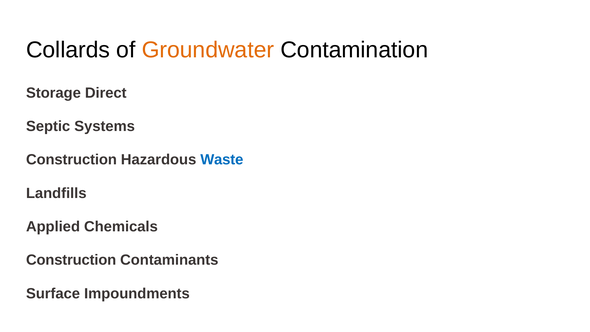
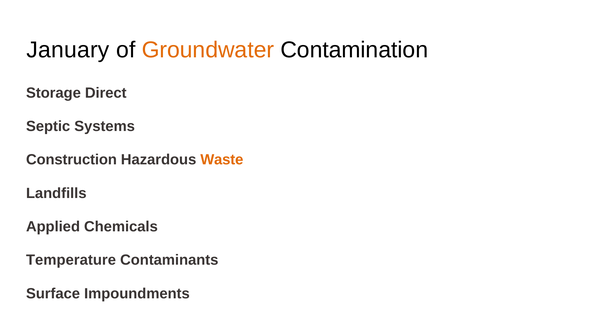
Collards: Collards -> January (68, 50)
Waste colour: blue -> orange (222, 160)
Construction: Construction -> Temperature (71, 260)
